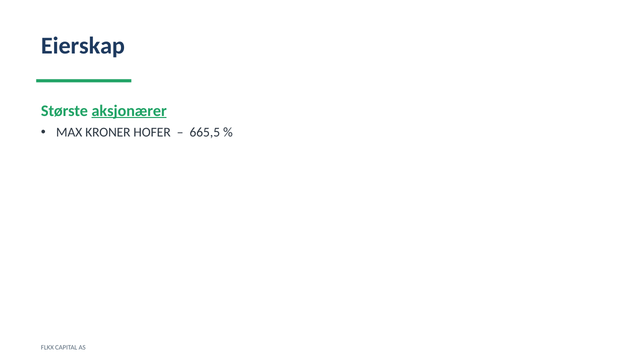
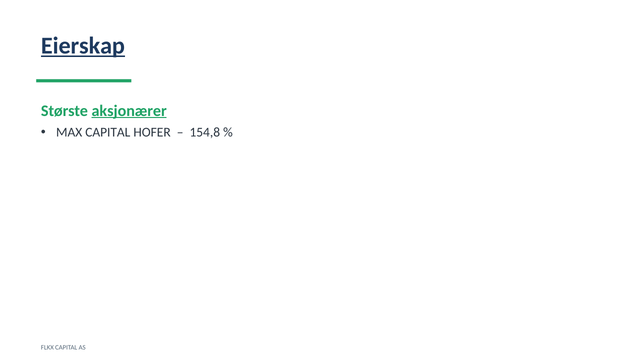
Eierskap underline: none -> present (83, 46)
MAX KRONER: KRONER -> CAPITAL (108, 132)
665,5: 665,5 -> 154,8 (205, 132)
